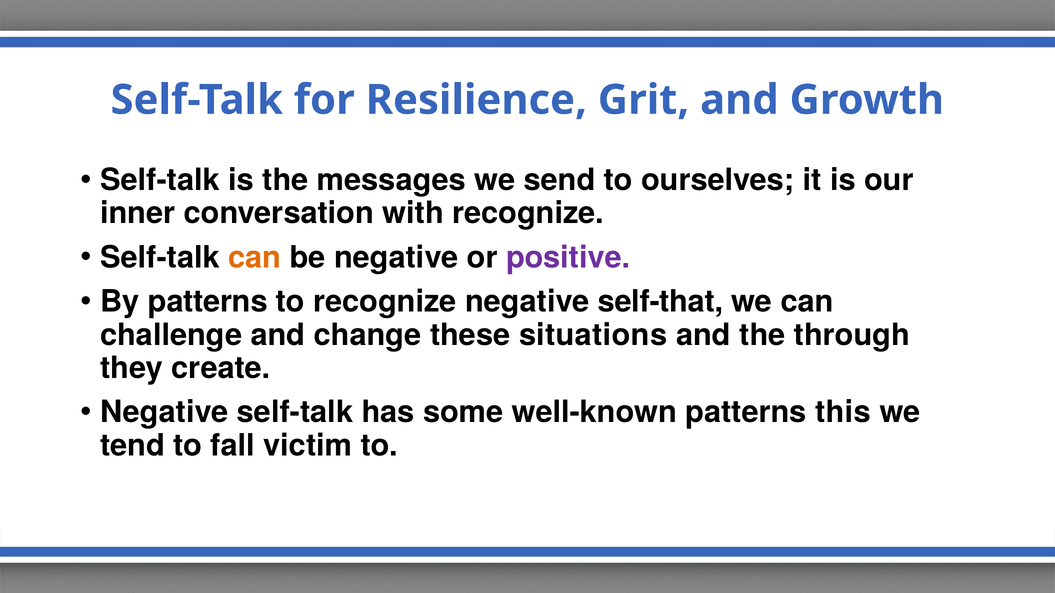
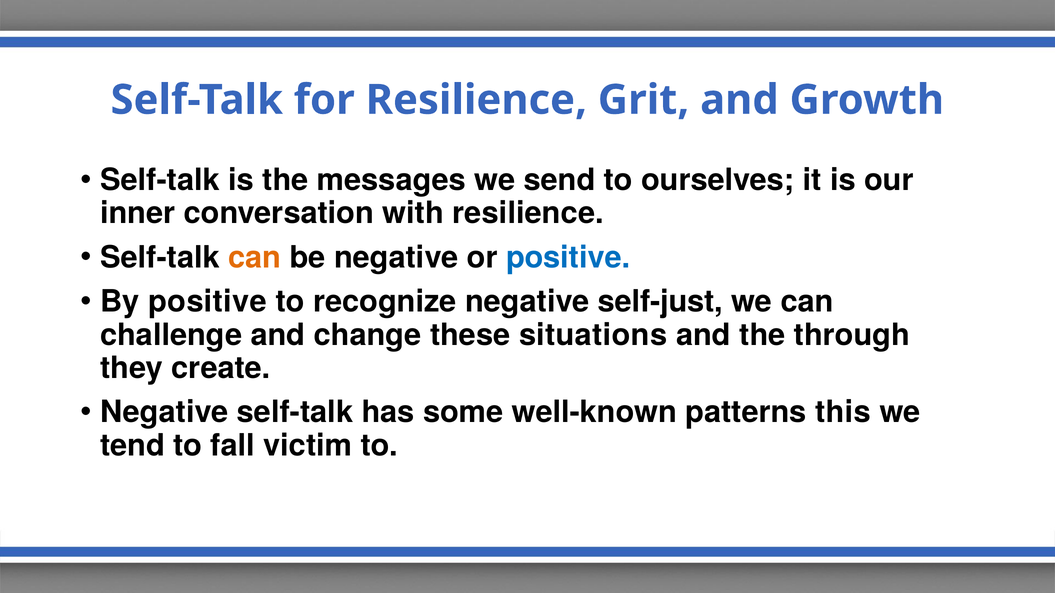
with recognize: recognize -> resilience (528, 213)
positive colour: purple -> blue (568, 258)
By patterns: patterns -> positive (208, 302)
self-that: self-that -> self-just (660, 302)
